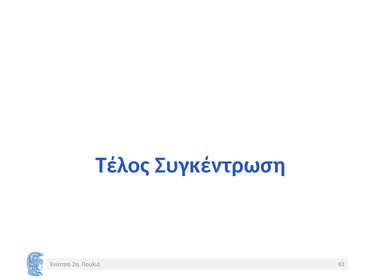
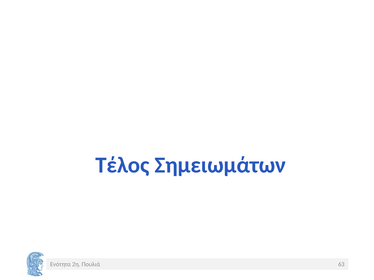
Συγκέντρωση: Συγκέντρωση -> Σημειωμάτων (220, 165)
